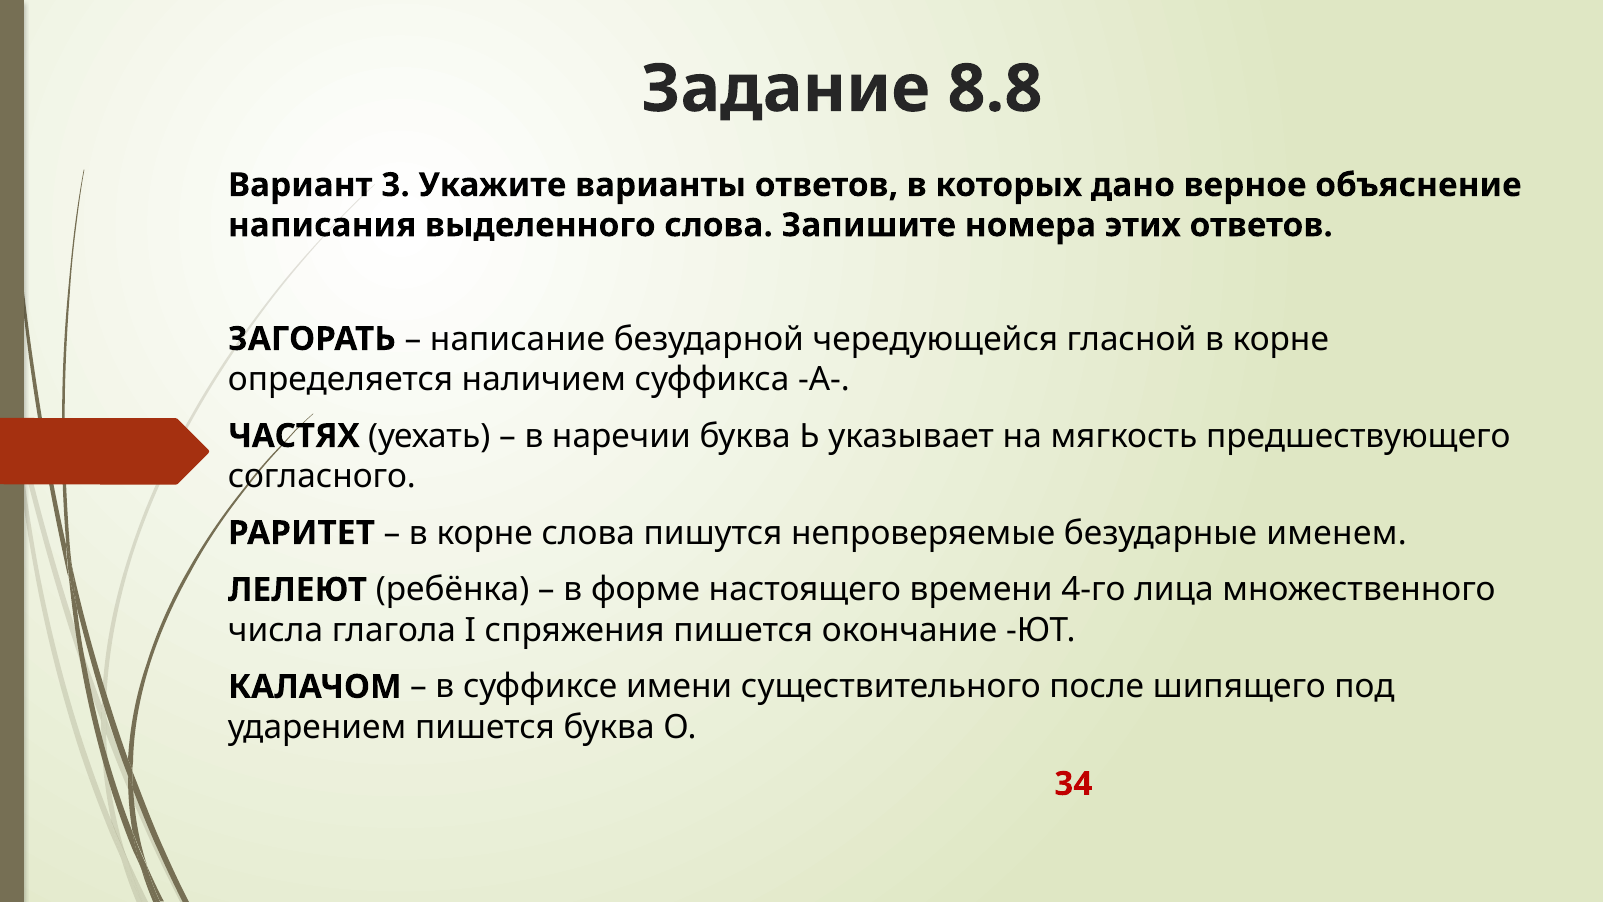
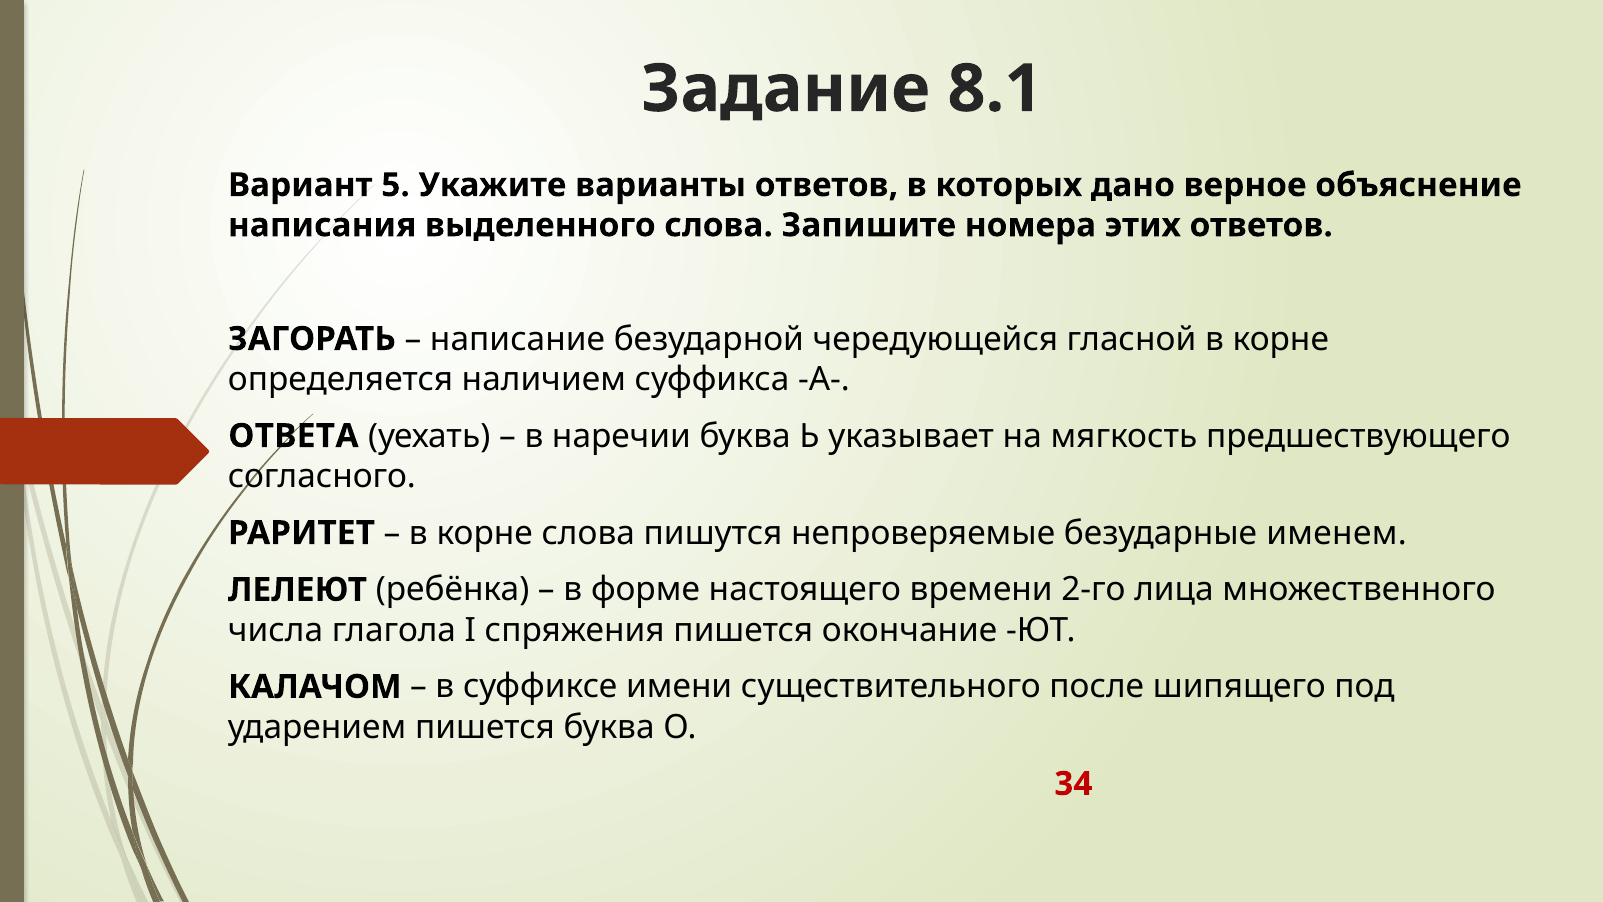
8.8: 8.8 -> 8.1 (995, 89)
3: 3 -> 5 (396, 185)
ЧАСТЯХ: ЧАСТЯХ -> ОТВЕТА (293, 436)
4-го: 4-го -> 2-го (1093, 590)
